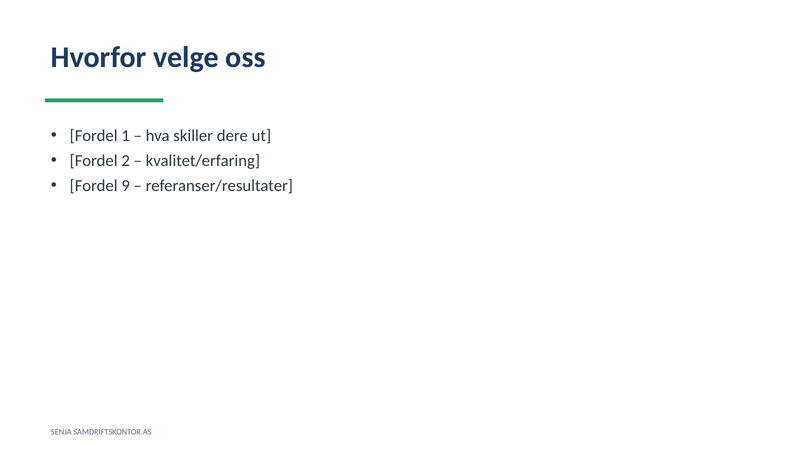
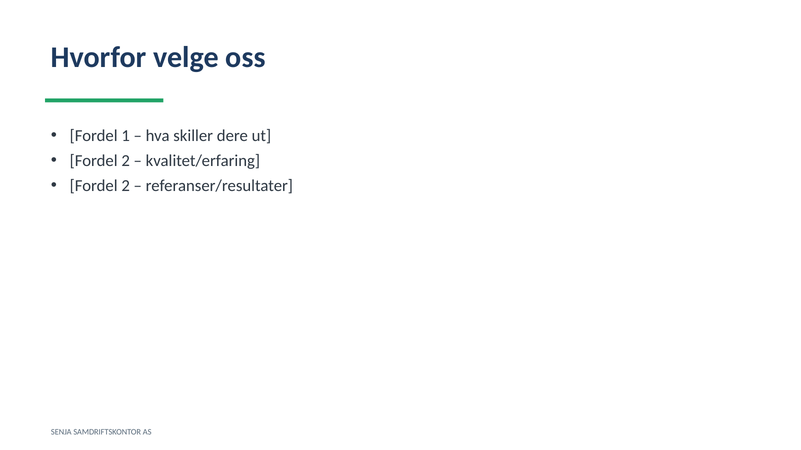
9: 9 -> 2 (126, 186)
